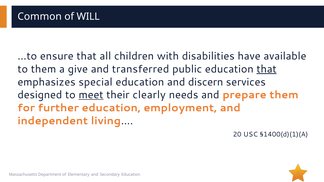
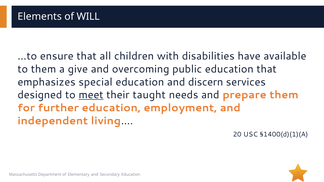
Common: Common -> Elements (40, 17)
transferred: transferred -> overcoming (141, 69)
that underline: present -> none (267, 69)
clearly: clearly -> taught (149, 95)
